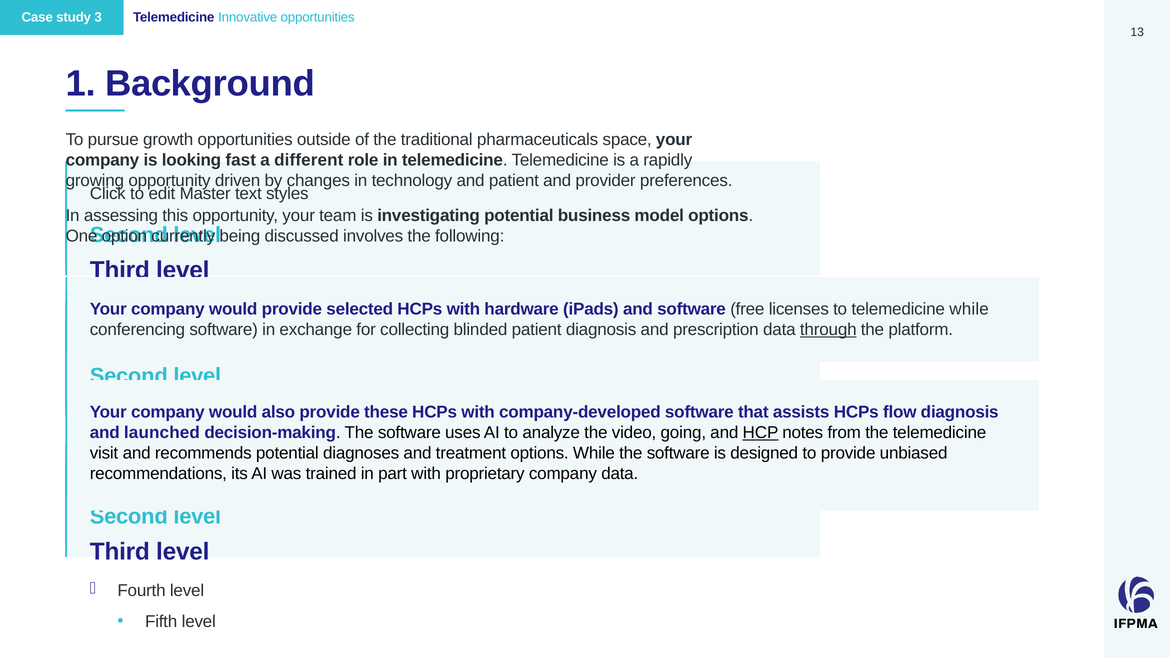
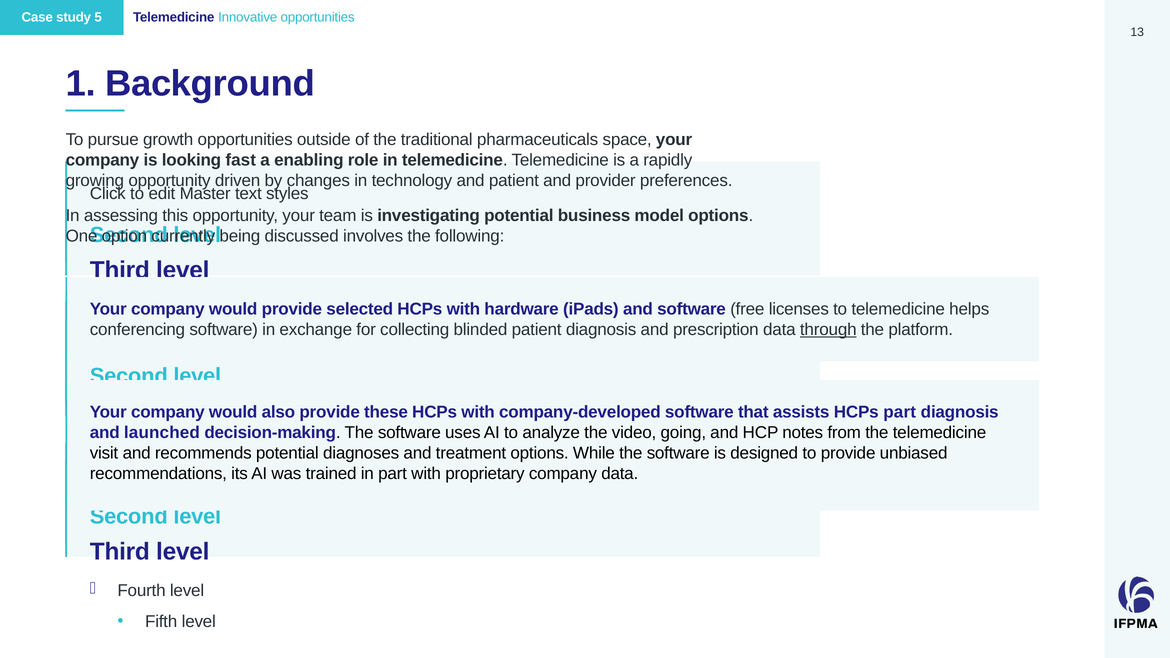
3: 3 -> 5 (98, 17)
different: different -> enabling (309, 160)
telemedicine while: while -> helps (969, 309)
HCPs flow: flow -> part (900, 412)
HCP underline: present -> none (760, 433)
